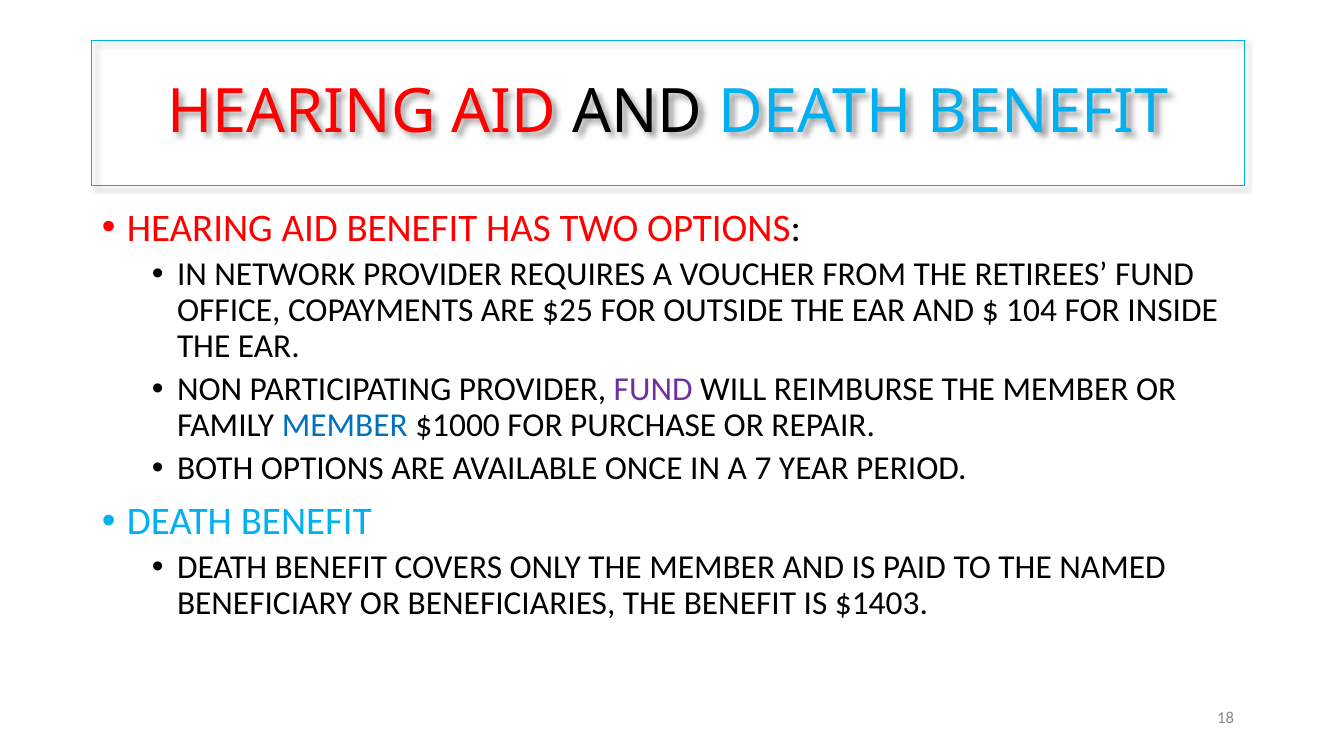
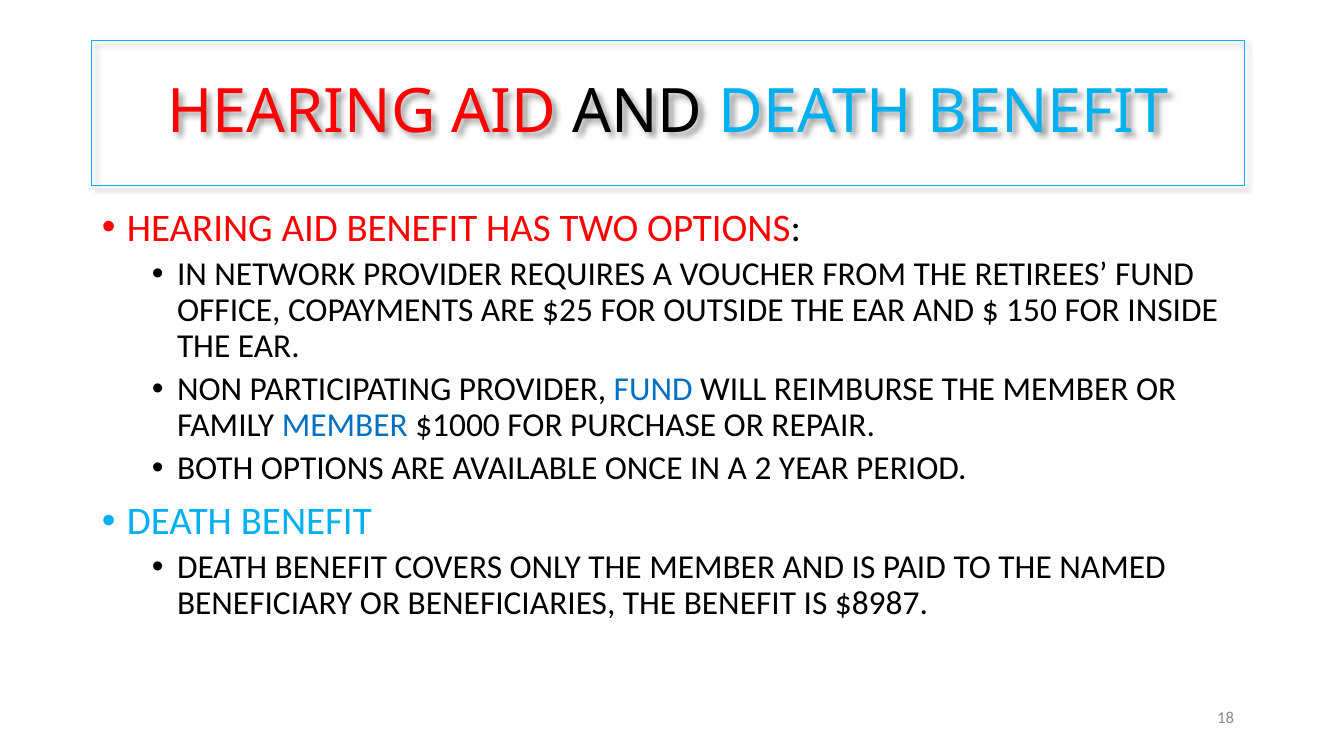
104: 104 -> 150 (1032, 310)
FUND colour: purple -> blue (653, 389)
7: 7 -> 2 (763, 468)
$1403: $1403 -> $8987 (881, 603)
